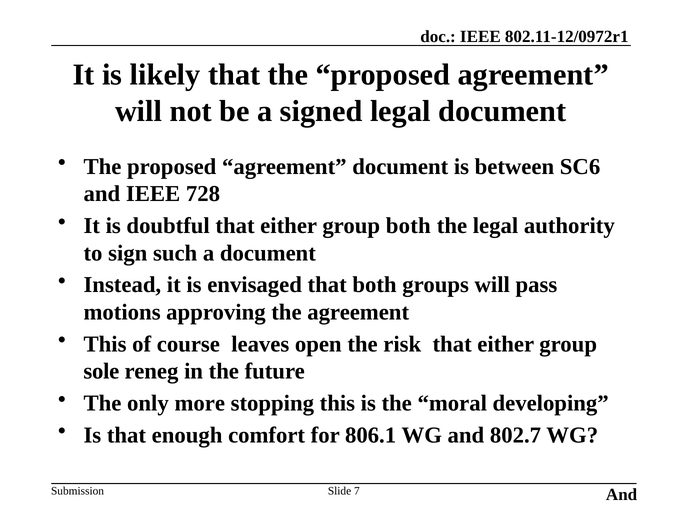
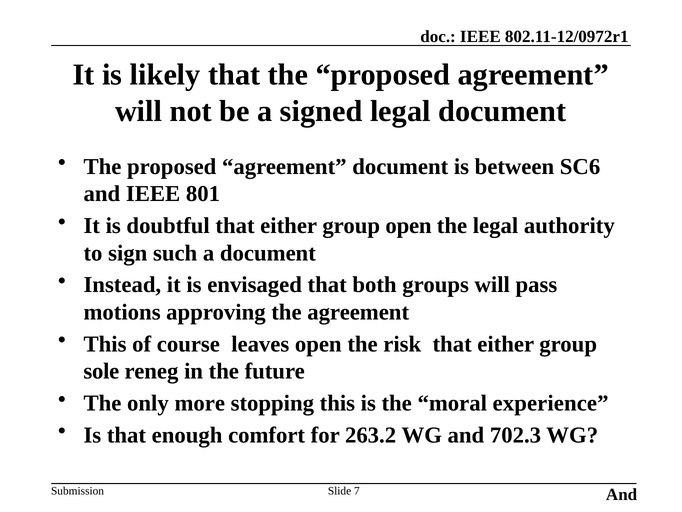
728: 728 -> 801 (203, 194)
group both: both -> open (409, 226)
developing: developing -> experience (551, 403)
806.1: 806.1 -> 263.2 (371, 435)
802.7: 802.7 -> 702.3 (516, 435)
